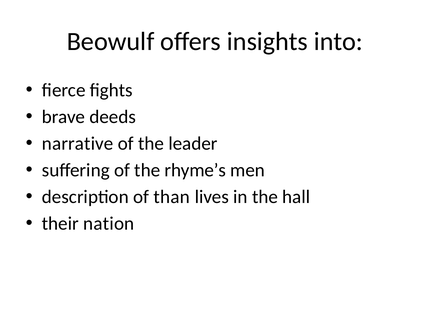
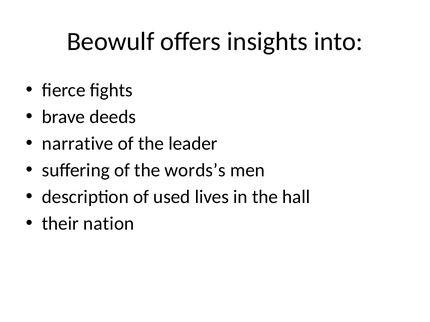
rhyme’s: rhyme’s -> words’s (195, 171)
than: than -> used (172, 197)
